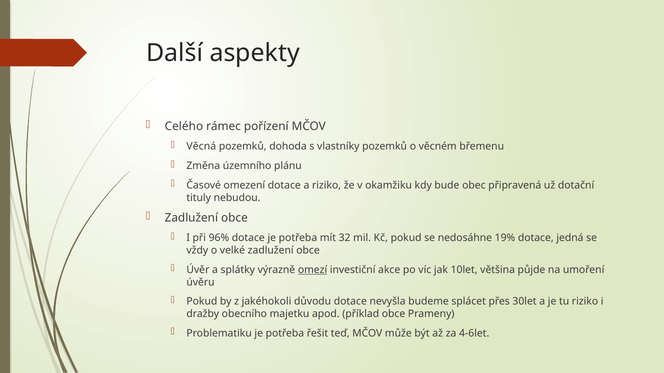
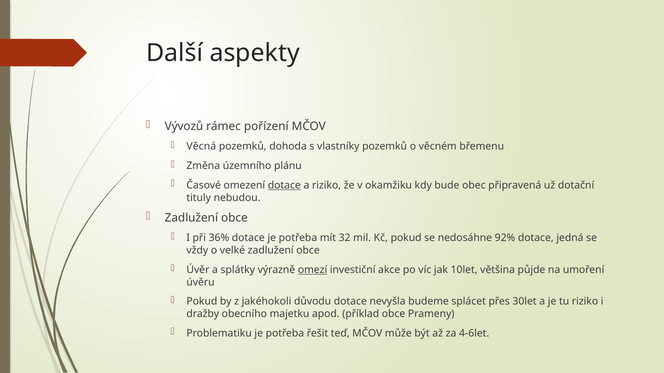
Celého: Celého -> Vývozů (184, 127)
dotace underline: none -> present (284, 185)
96%: 96% -> 36% (219, 238)
19%: 19% -> 92% (505, 238)
